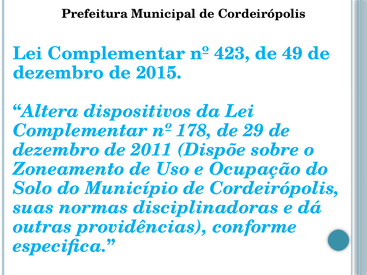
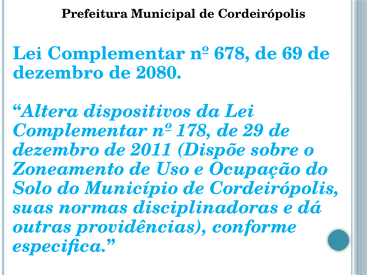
423: 423 -> 678 (232, 54)
49: 49 -> 69 (292, 54)
2015: 2015 -> 2080 (159, 73)
